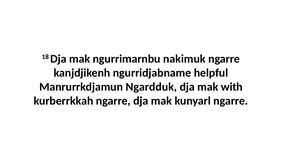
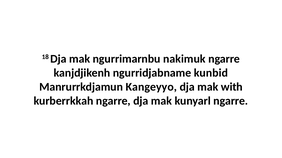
helpful: helpful -> kunbid (211, 73)
Ngardduk: Ngardduk -> Kangeyyo (151, 87)
